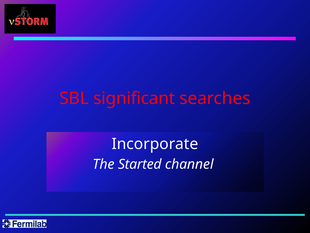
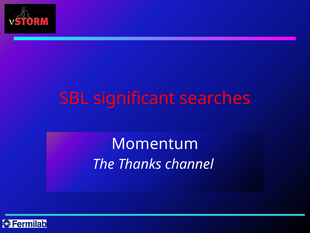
Incorporate: Incorporate -> Momentum (155, 144)
Started: Started -> Thanks (140, 164)
